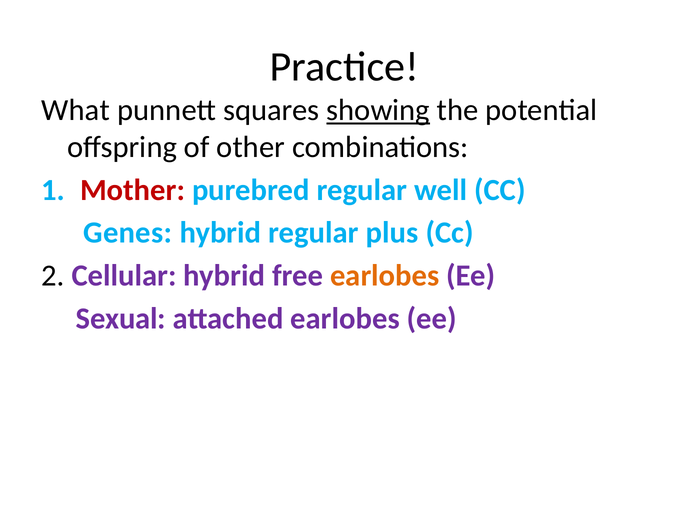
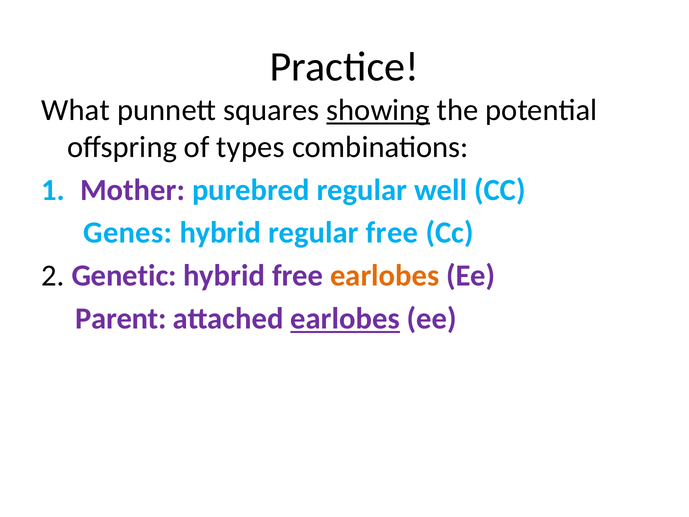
other: other -> types (251, 147)
Mother colour: red -> purple (133, 190)
regular plus: plus -> free (392, 233)
Cellular: Cellular -> Genetic (124, 276)
Sexual: Sexual -> Parent (121, 319)
earlobes underline: none -> present (345, 319)
